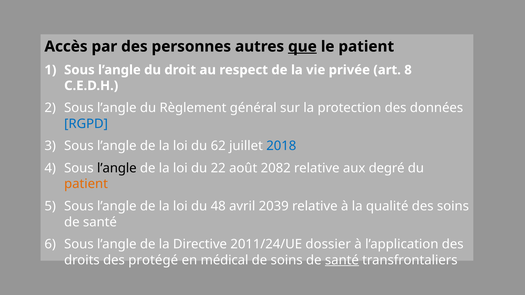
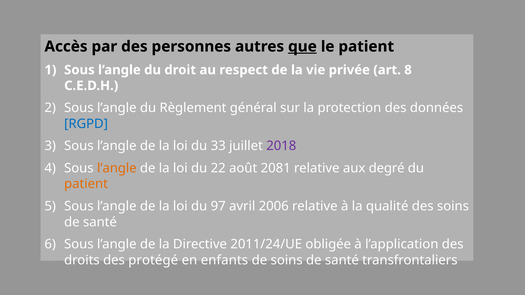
62: 62 -> 33 (218, 146)
2018 colour: blue -> purple (281, 146)
l’angle colour: black -> orange (117, 168)
2082: 2082 -> 2081 (276, 168)
48: 48 -> 97 (218, 206)
2039: 2039 -> 2006 (274, 206)
dossier: dossier -> obligée (328, 245)
médical: médical -> enfants (224, 260)
santé underline: present -> none (342, 260)
